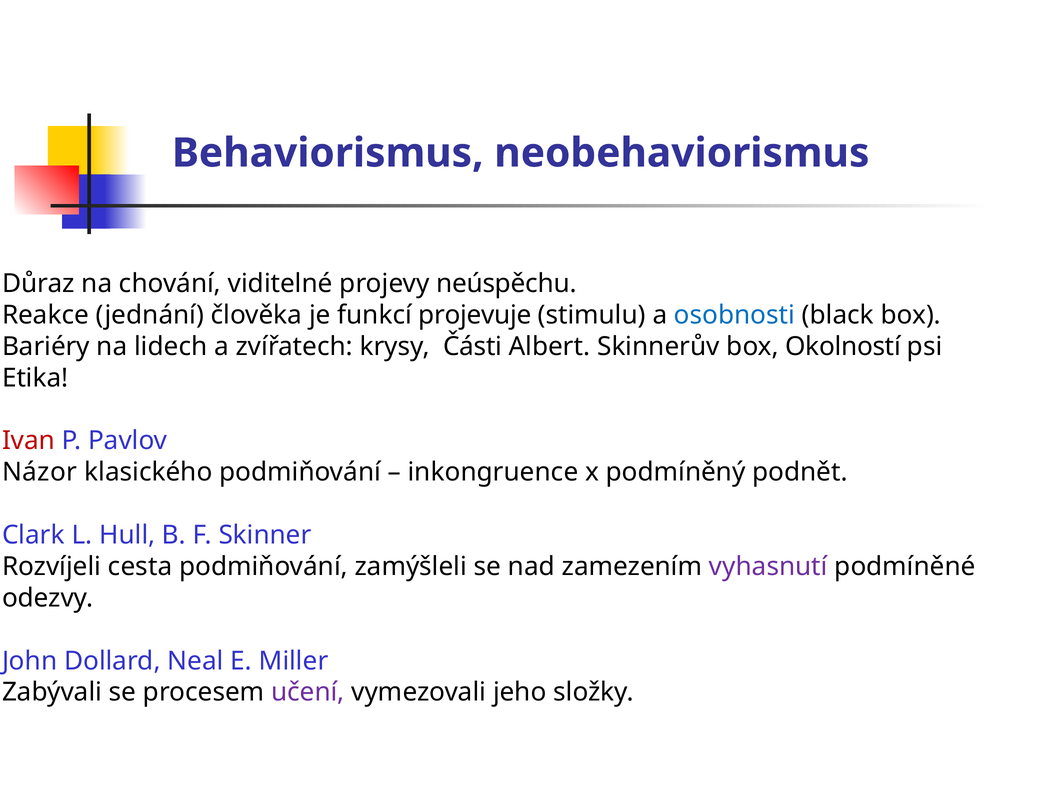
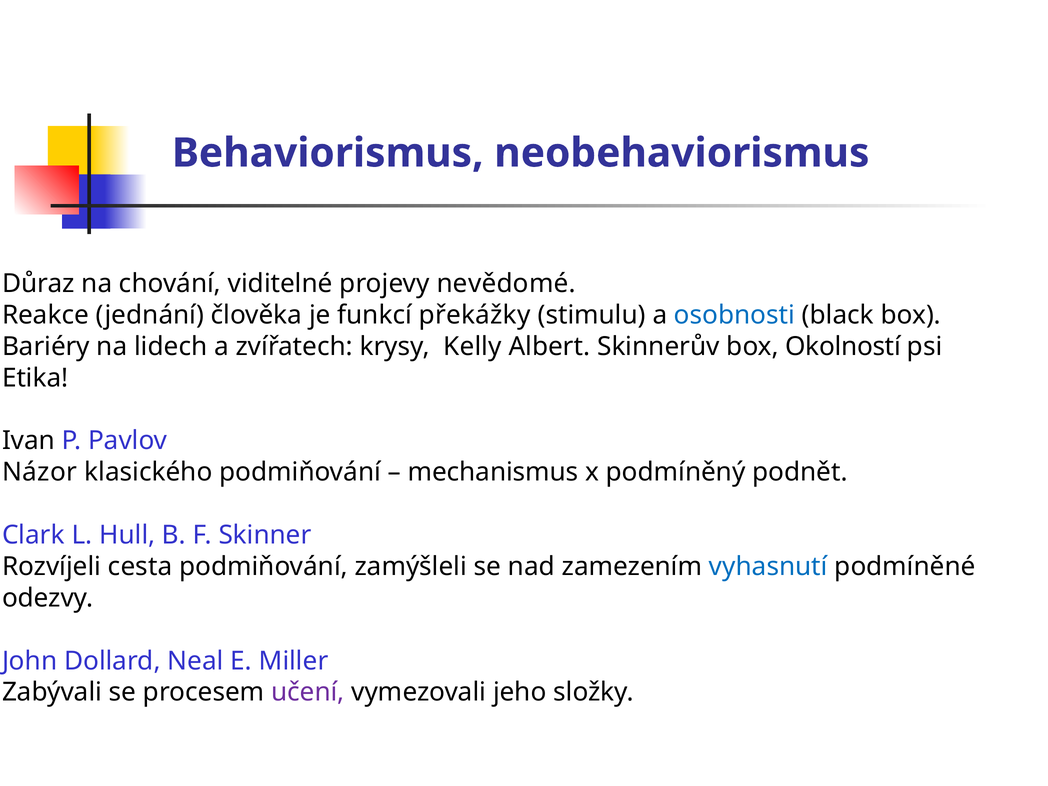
neúspěchu: neúspěchu -> nevědomé (506, 284)
projevuje: projevuje -> překážky (475, 315)
Části: Části -> Kelly (472, 346)
Ivan colour: red -> black (29, 441)
inkongruence: inkongruence -> mechanismus (493, 472)
vyhasnutí colour: purple -> blue (768, 567)
